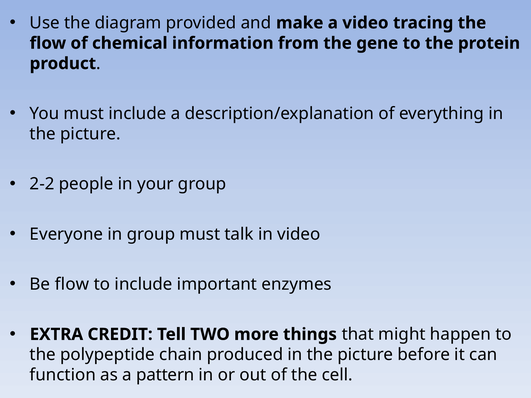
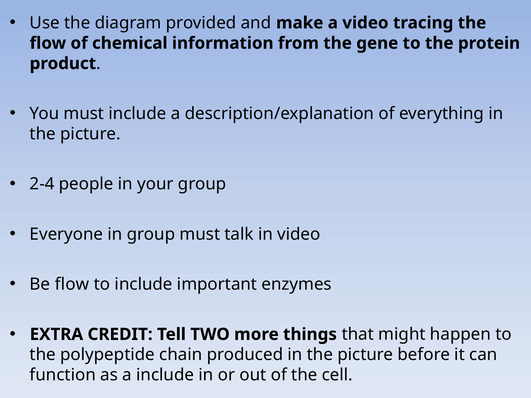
2-2: 2-2 -> 2-4 (42, 184)
a pattern: pattern -> include (165, 375)
